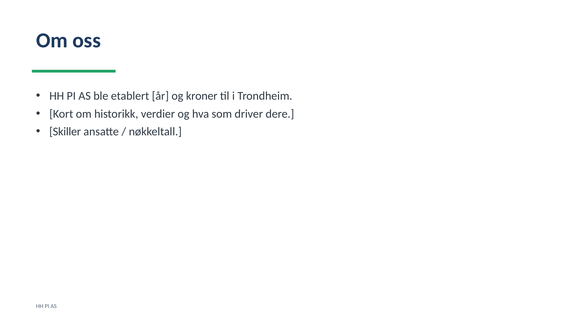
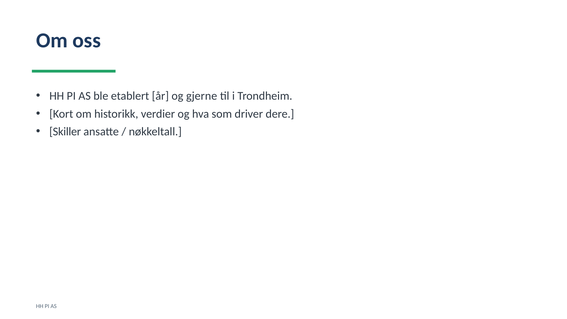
kroner: kroner -> gjerne (202, 96)
